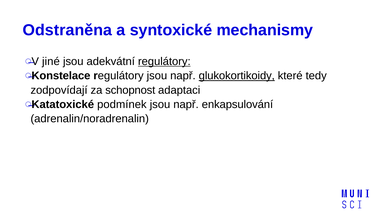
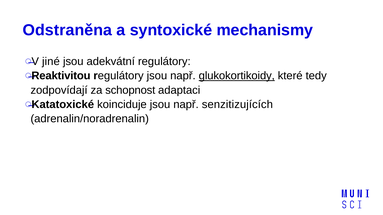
regulátory underline: present -> none (164, 62)
Konstelace: Konstelace -> Reaktivitou (61, 76)
podmínek: podmínek -> koinciduje (122, 105)
enkapsulování: enkapsulování -> senzitizujících (237, 105)
